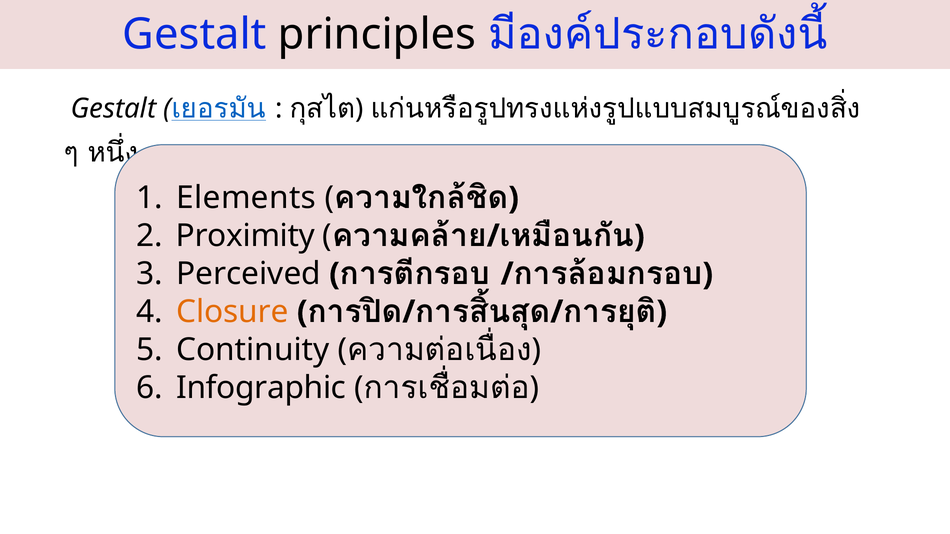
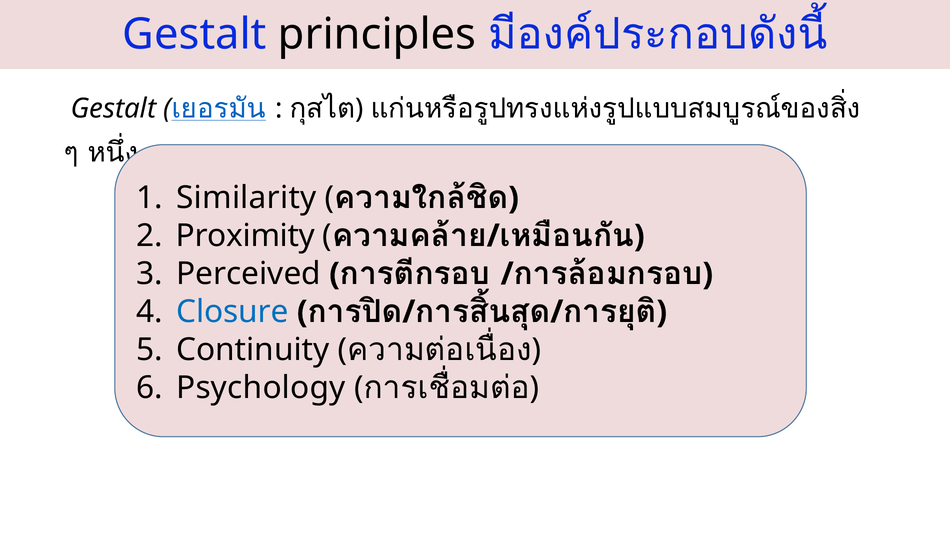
Elements: Elements -> Similarity (246, 198)
Closure colour: orange -> blue (232, 312)
Infographic: Infographic -> Psychology (261, 388)
